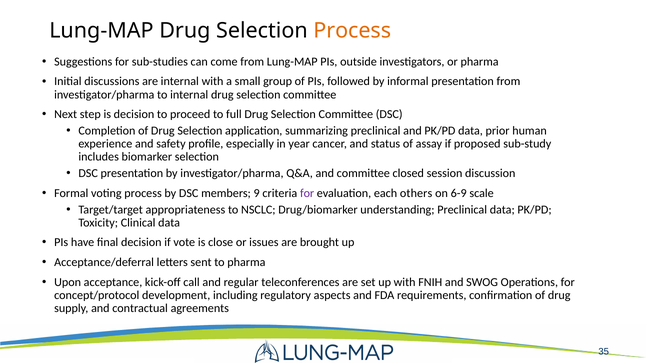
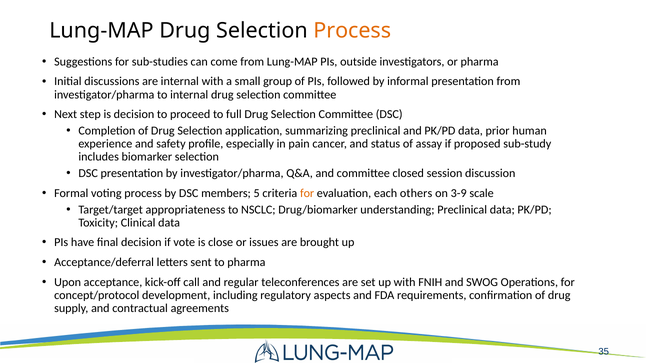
year: year -> pain (299, 144)
9: 9 -> 5 (257, 193)
for colour: purple -> orange (307, 193)
6-9: 6-9 -> 3-9 (459, 193)
